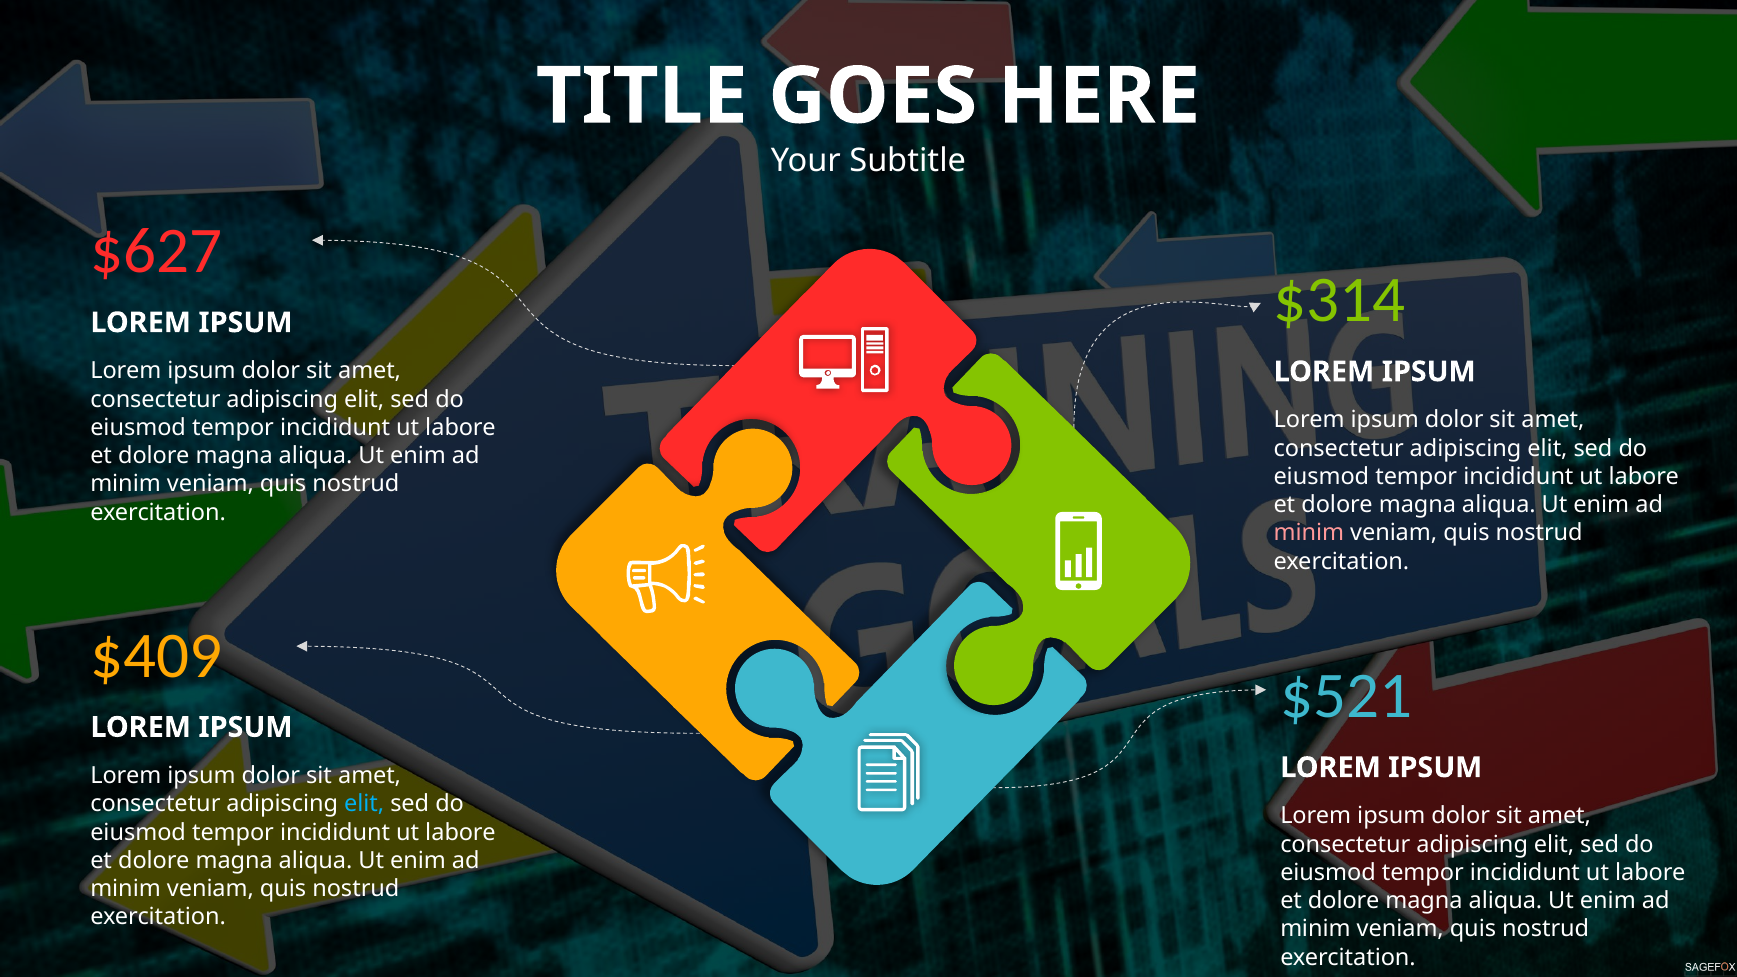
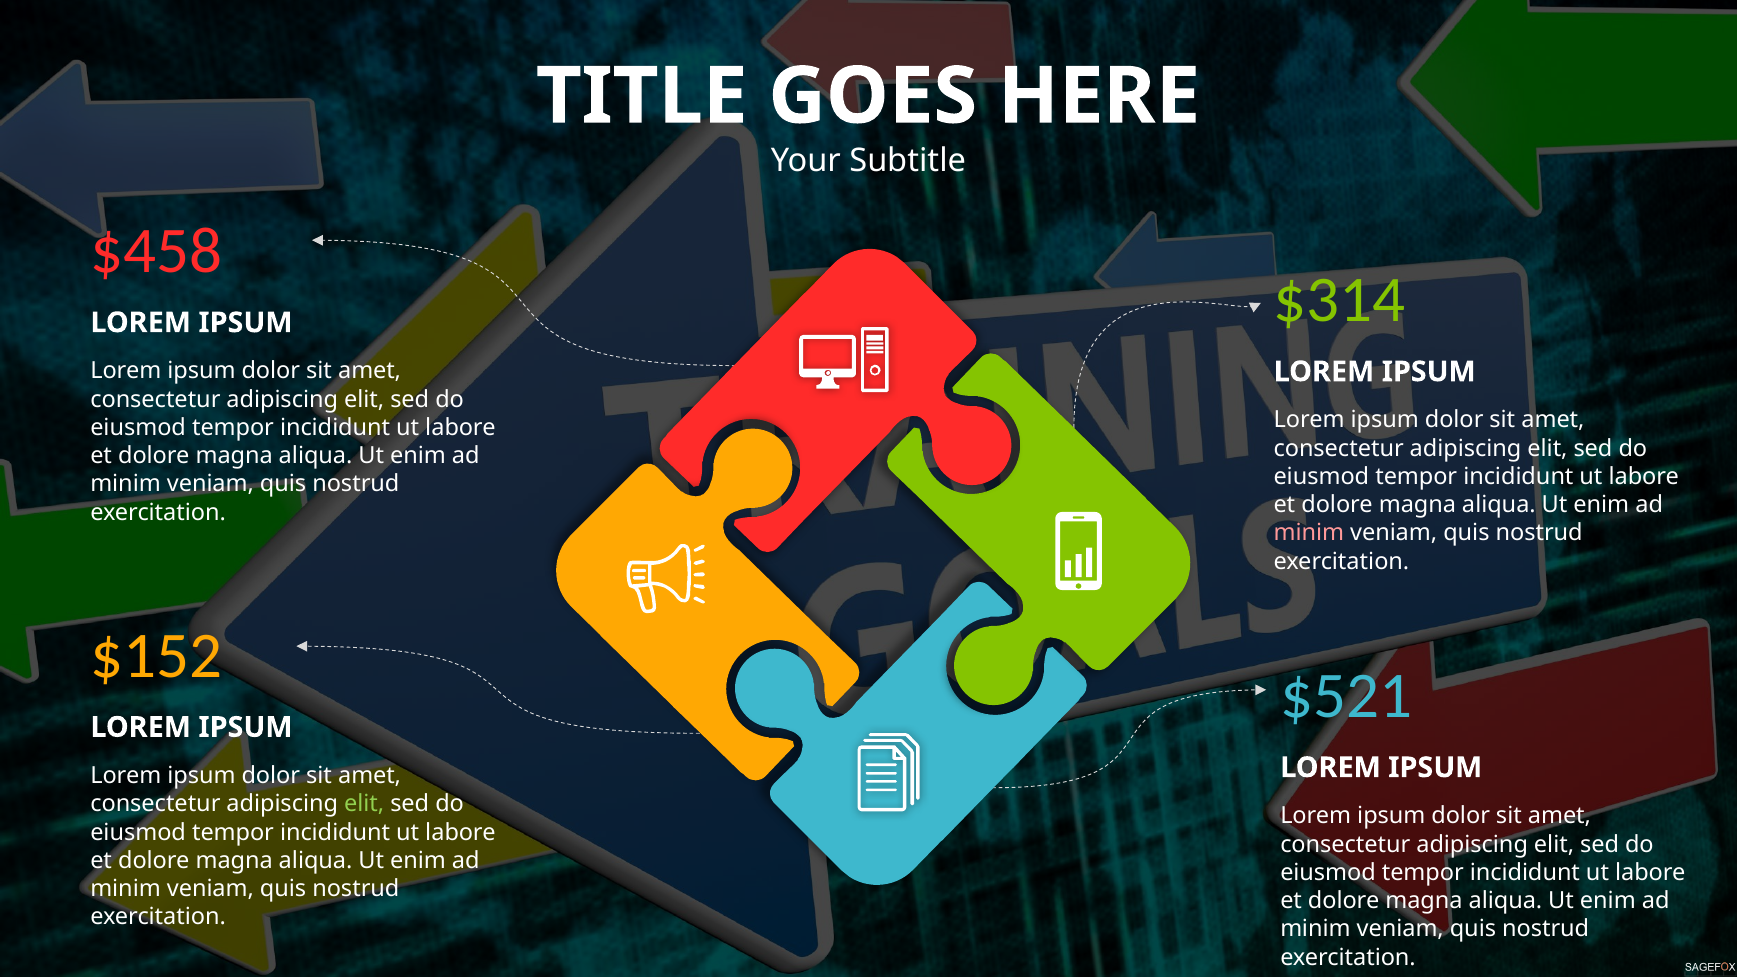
$627: $627 -> $458 (156, 251)
$409: $409 -> $152 (156, 656)
elit colour: light blue -> light green (364, 804)
